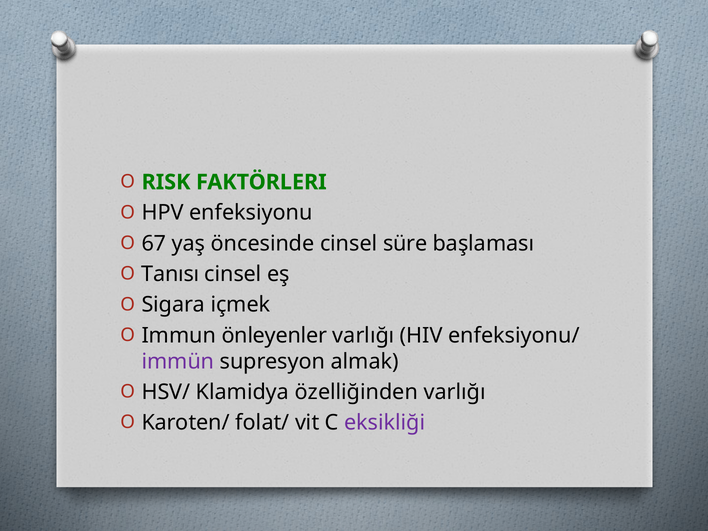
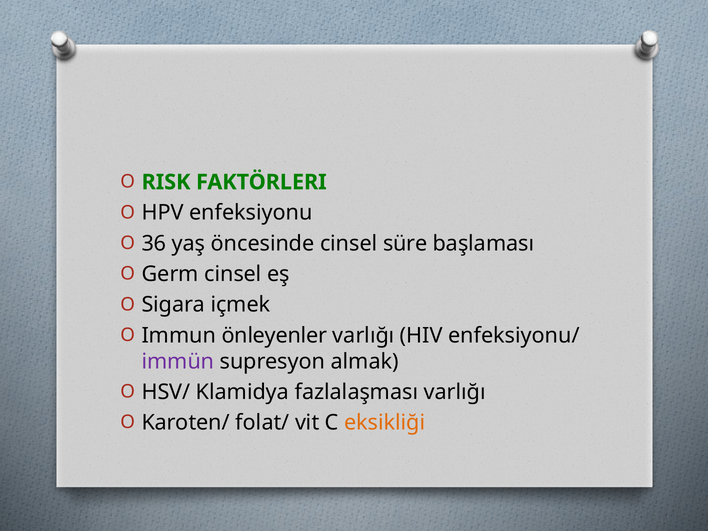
67: 67 -> 36 (154, 243)
Tanısı: Tanısı -> Germ (170, 274)
özelliğinden: özelliğinden -> fazlalaşması (356, 392)
eksikliği colour: purple -> orange (385, 423)
